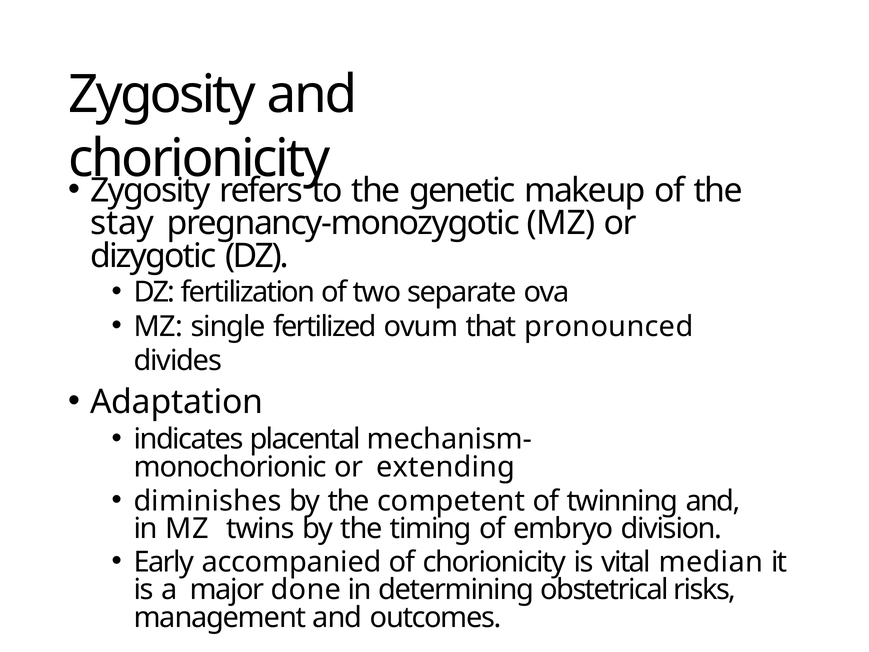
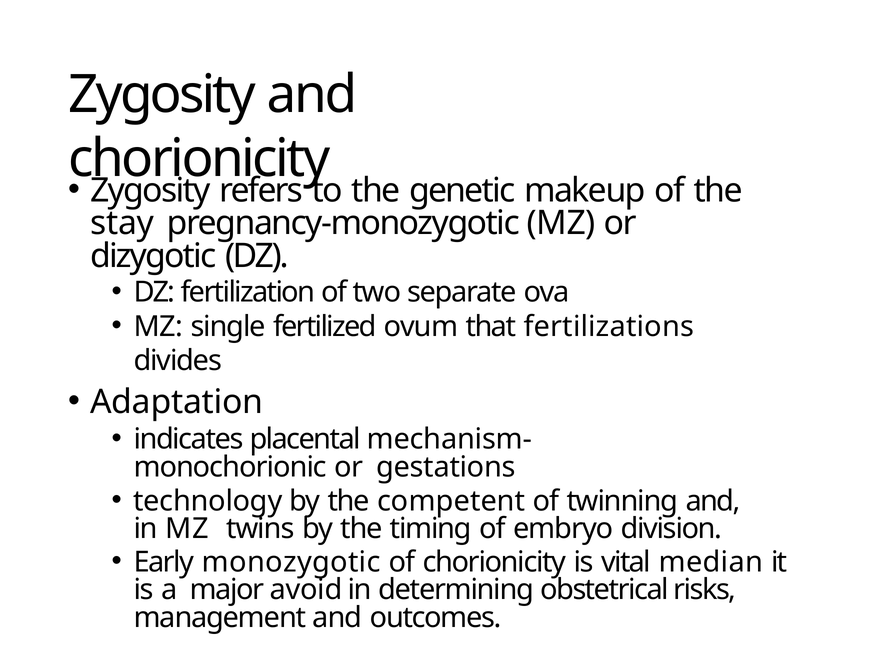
pronounced: pronounced -> fertilizations (609, 326)
extending: extending -> gestations (446, 467)
diminishes: diminishes -> technology (208, 501)
accompanied: accompanied -> monozygotic (291, 562)
done: done -> avoid (306, 589)
